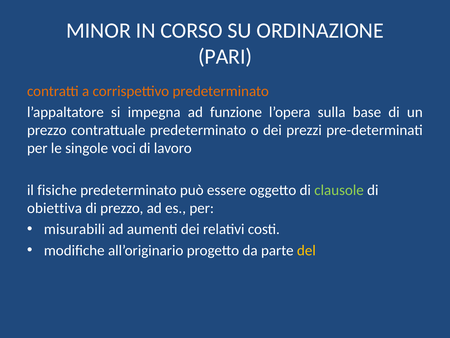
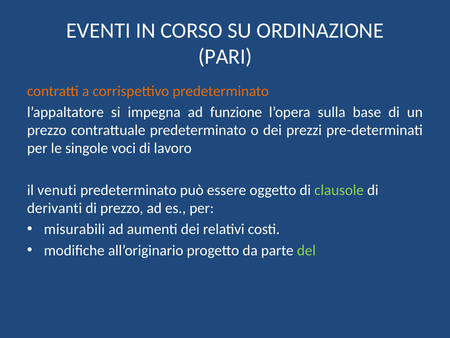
MINOR: MINOR -> EVENTI (98, 30)
fisiche: fisiche -> venuti (57, 190)
obiettiva: obiettiva -> derivanti (55, 208)
del colour: yellow -> light green (306, 250)
